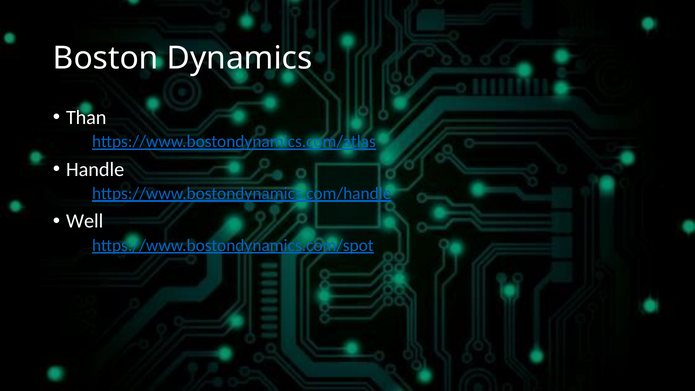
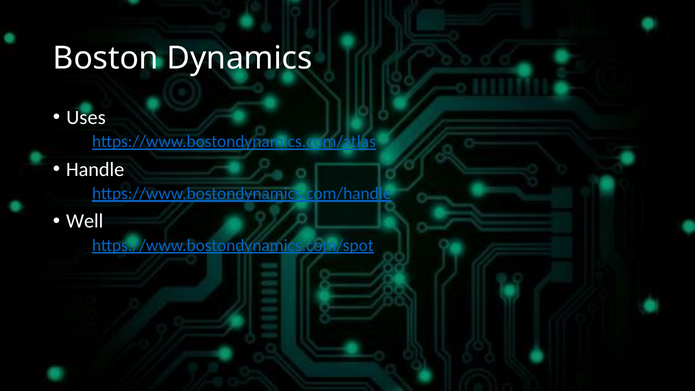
Than: Than -> Uses (86, 118)
